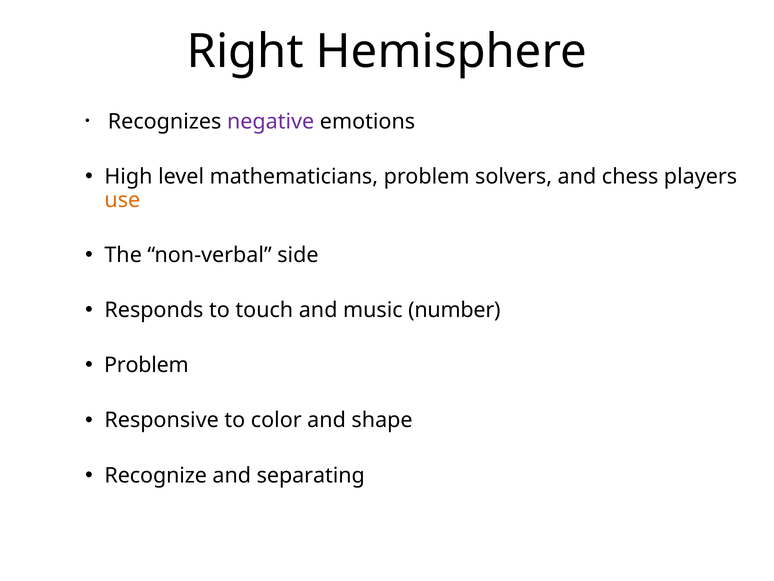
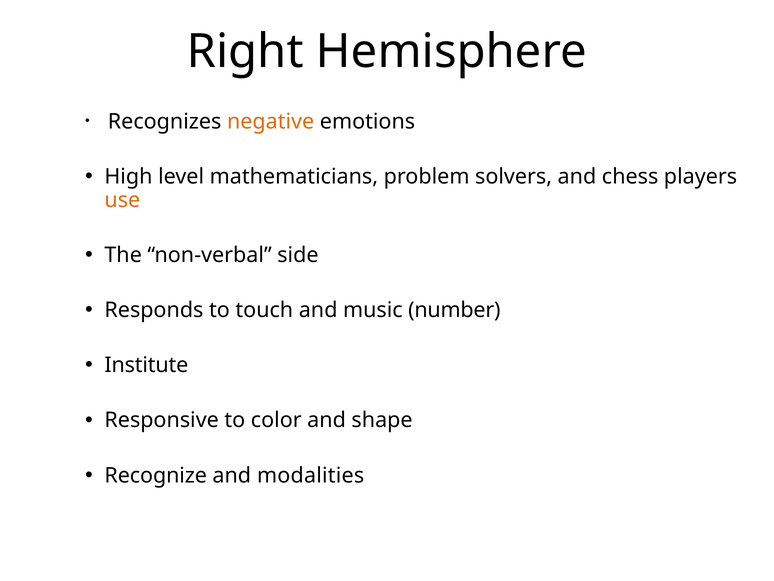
negative colour: purple -> orange (271, 122)
Problem: Problem -> Institute (146, 365)
separating: separating -> modalities (311, 475)
